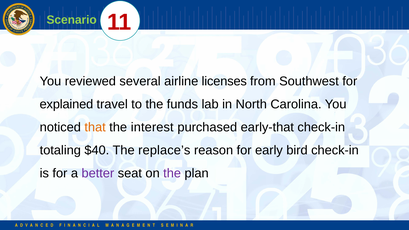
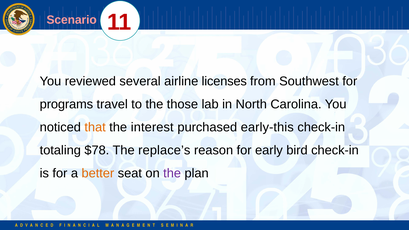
Scenario colour: light green -> pink (72, 20)
explained: explained -> programs (66, 104)
funds: funds -> those (182, 104)
early-that: early-that -> early-this (267, 127)
$40: $40 -> $78 (97, 150)
better colour: purple -> orange (98, 173)
